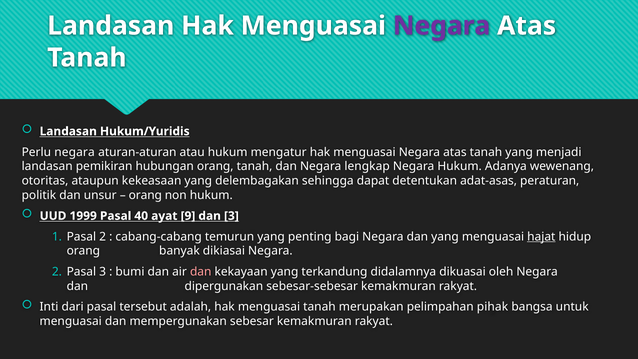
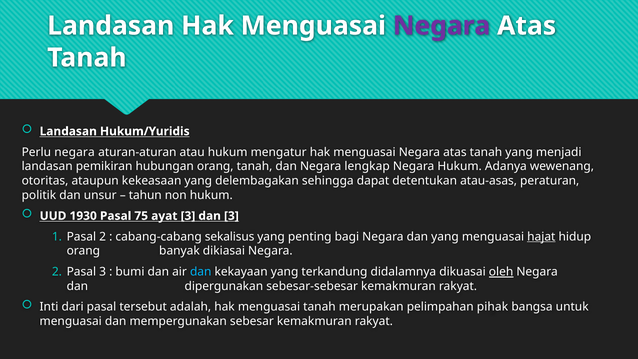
adat-asas: adat-asas -> atau-asas (489, 181)
orang: orang -> tahun (145, 195)
1999: 1999 -> 1930 (83, 216)
40: 40 -> 75 (141, 216)
ayat 9: 9 -> 3 (188, 216)
temurun: temurun -> sekalisus (230, 237)
dan colour: pink -> light blue (201, 272)
oleh underline: none -> present (501, 272)
